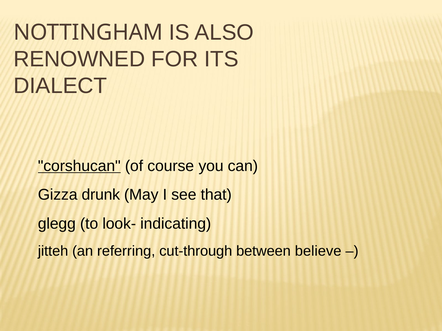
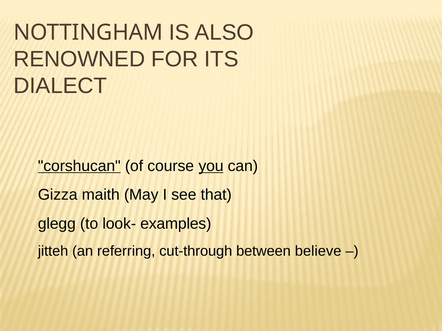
you underline: none -> present (211, 166)
drunk: drunk -> maith (101, 195)
indicating: indicating -> examples (176, 224)
